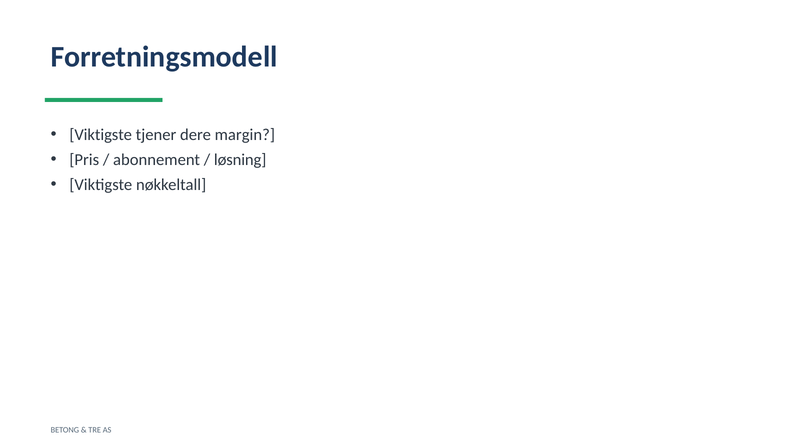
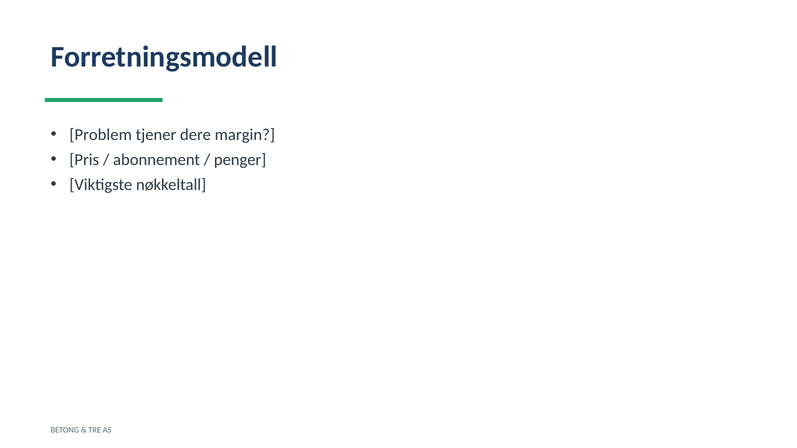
Viktigste: Viktigste -> Problem (101, 135)
løsning: løsning -> penger (240, 160)
